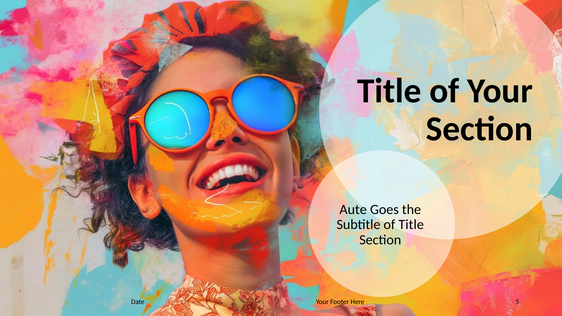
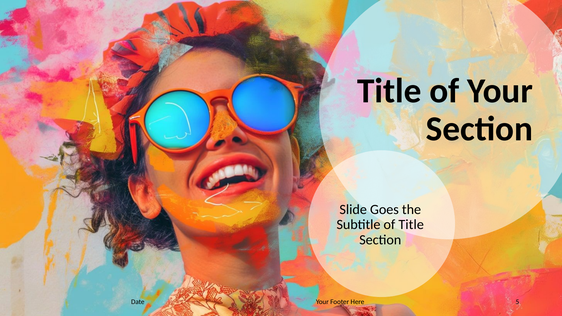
Aute: Aute -> Slide (353, 210)
